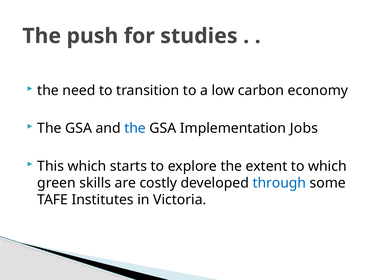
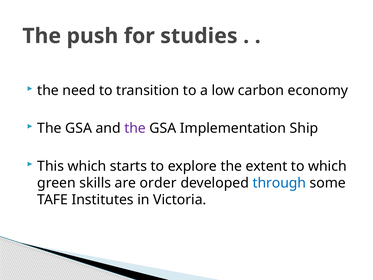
the colour: blue -> purple (135, 128)
Jobs: Jobs -> Ship (304, 128)
costly: costly -> order (158, 183)
